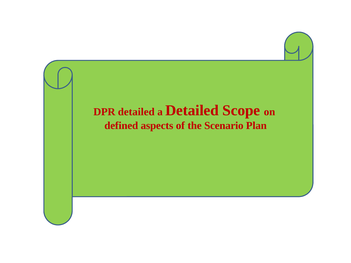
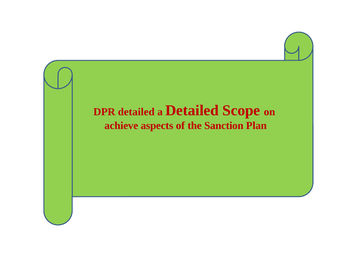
defined: defined -> achieve (121, 126)
Scenario: Scenario -> Sanction (224, 126)
